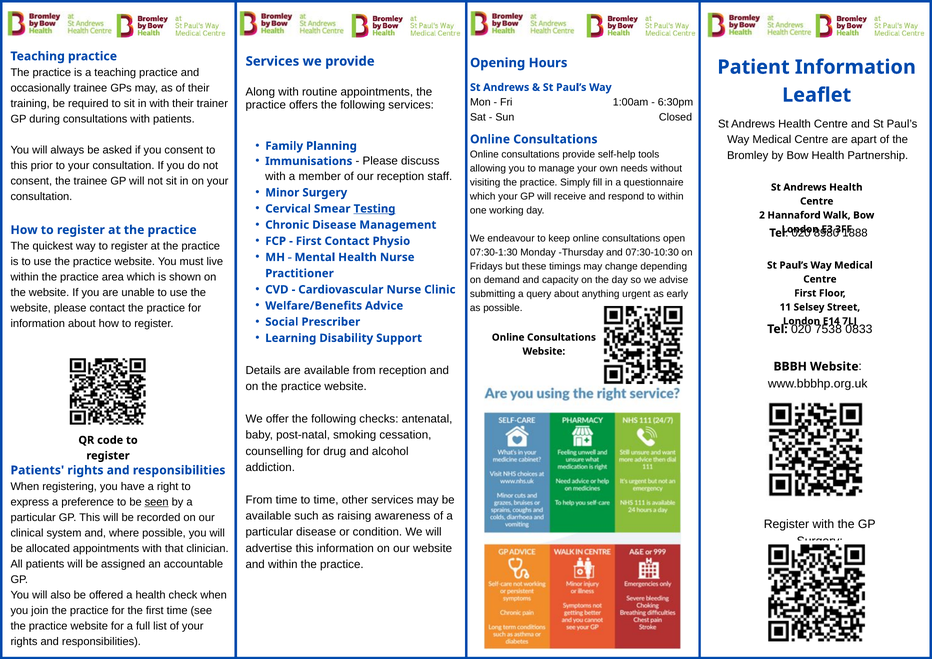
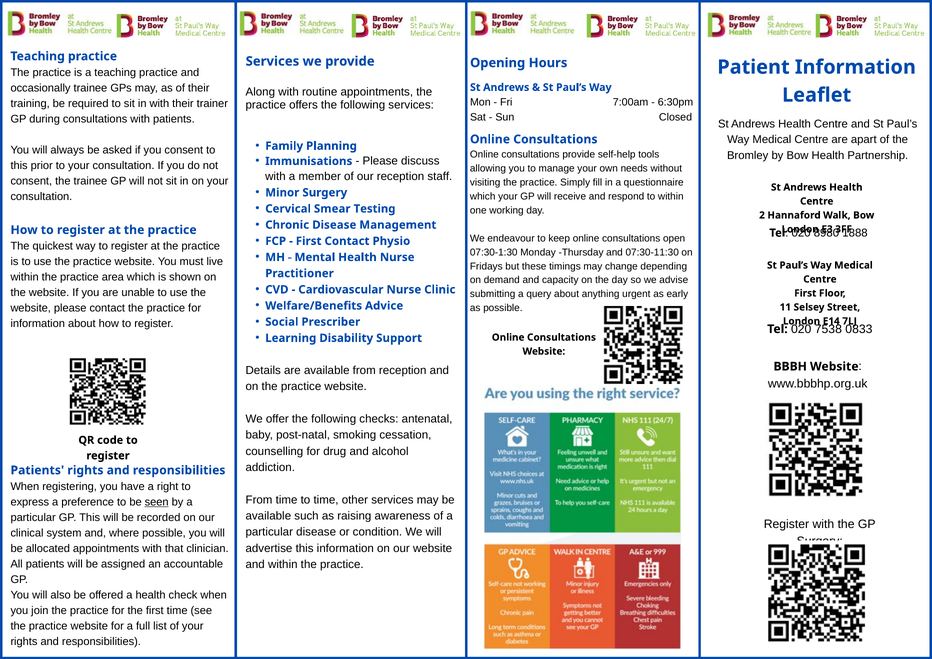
1:00am: 1:00am -> 7:00am (631, 102)
Testing underline: present -> none (375, 209)
07:30-10:30: 07:30-10:30 -> 07:30-11:30 (652, 252)
